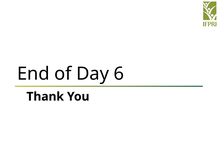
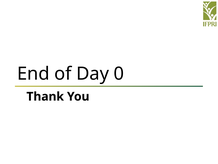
6: 6 -> 0 (119, 74)
